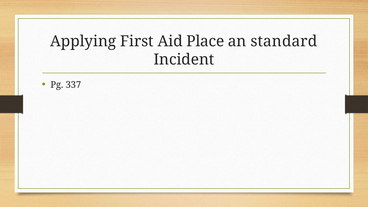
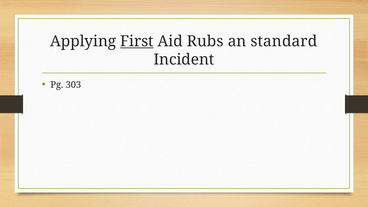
First underline: none -> present (137, 41)
Place: Place -> Rubs (205, 41)
337: 337 -> 303 (73, 85)
